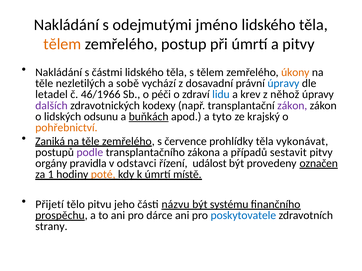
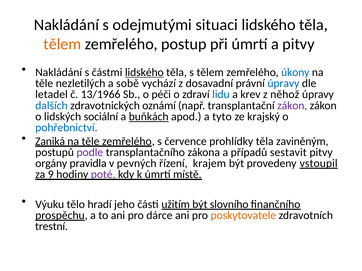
jméno: jméno -> situaci (217, 25)
lidského underline: none -> present (144, 72)
úkony colour: orange -> blue (295, 72)
46/1966: 46/1966 -> 13/1966 (101, 95)
dalších colour: purple -> blue (51, 106)
kodexy: kodexy -> oznámí (159, 106)
odsunu: odsunu -> sociální (101, 117)
pohřebnictví colour: orange -> blue (66, 128)
vykonávat: vykonávat -> zaviněným (302, 141)
odstavci: odstavci -> pevných (137, 164)
událost: událost -> krajem (209, 164)
označen: označen -> vstoupil (319, 164)
1: 1 -> 9 (51, 175)
poté colour: orange -> purple (103, 175)
Přijetí: Přijetí -> Výuku (50, 205)
pitvu: pitvu -> hradí (100, 205)
názvu: názvu -> užitím (176, 205)
systému: systému -> slovního (229, 205)
poskytovatele colour: blue -> orange (243, 216)
strany: strany -> trestní (51, 227)
